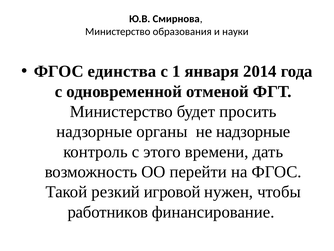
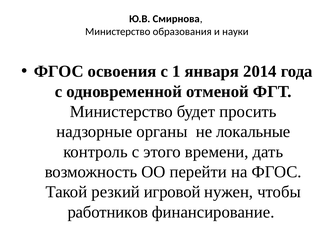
единства: единства -> освоения (122, 71)
не надзорные: надзорные -> локальные (253, 131)
